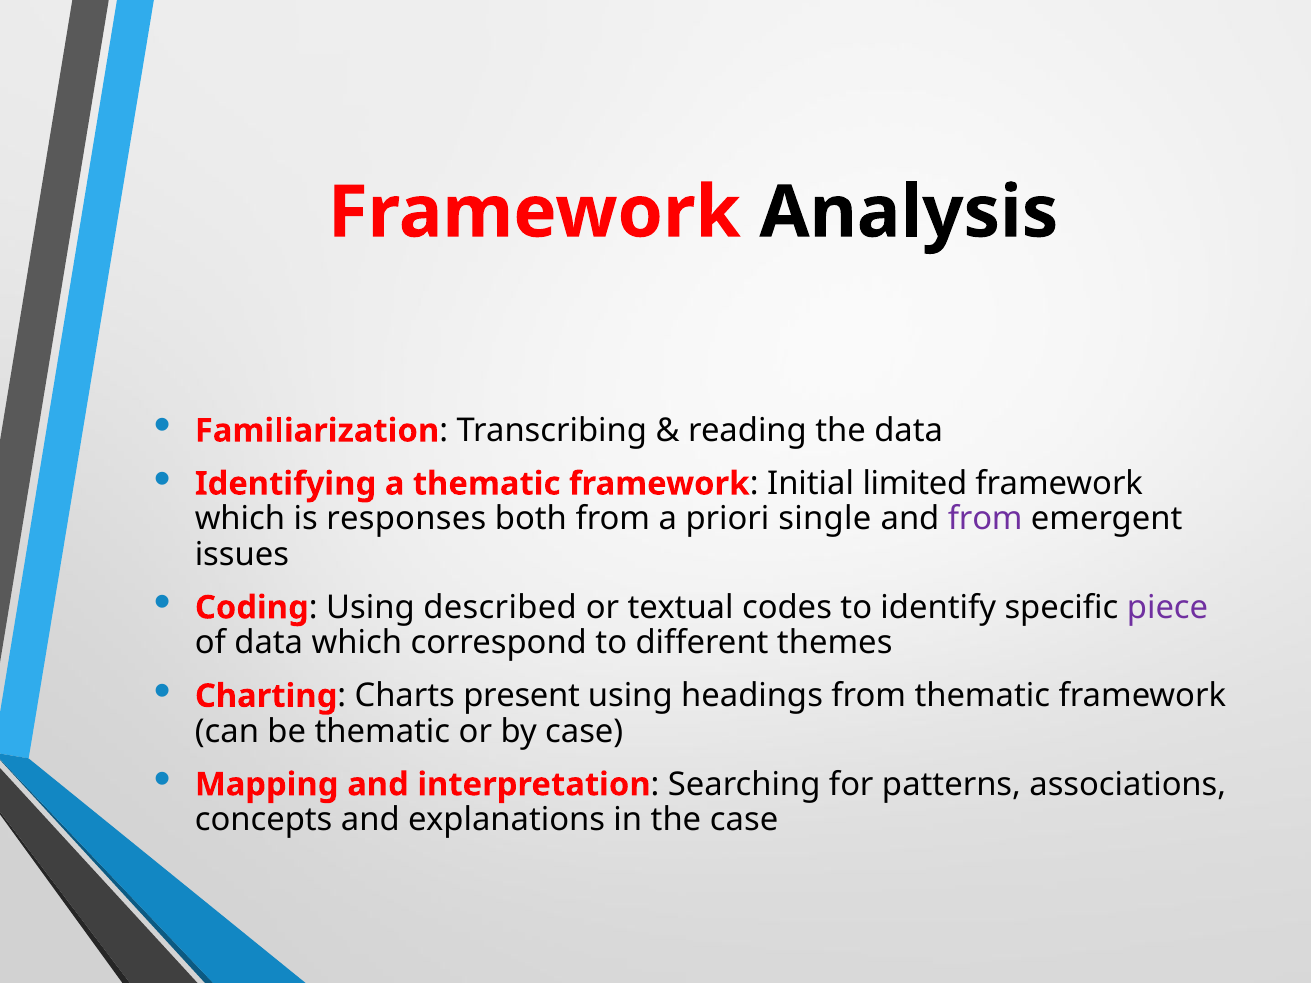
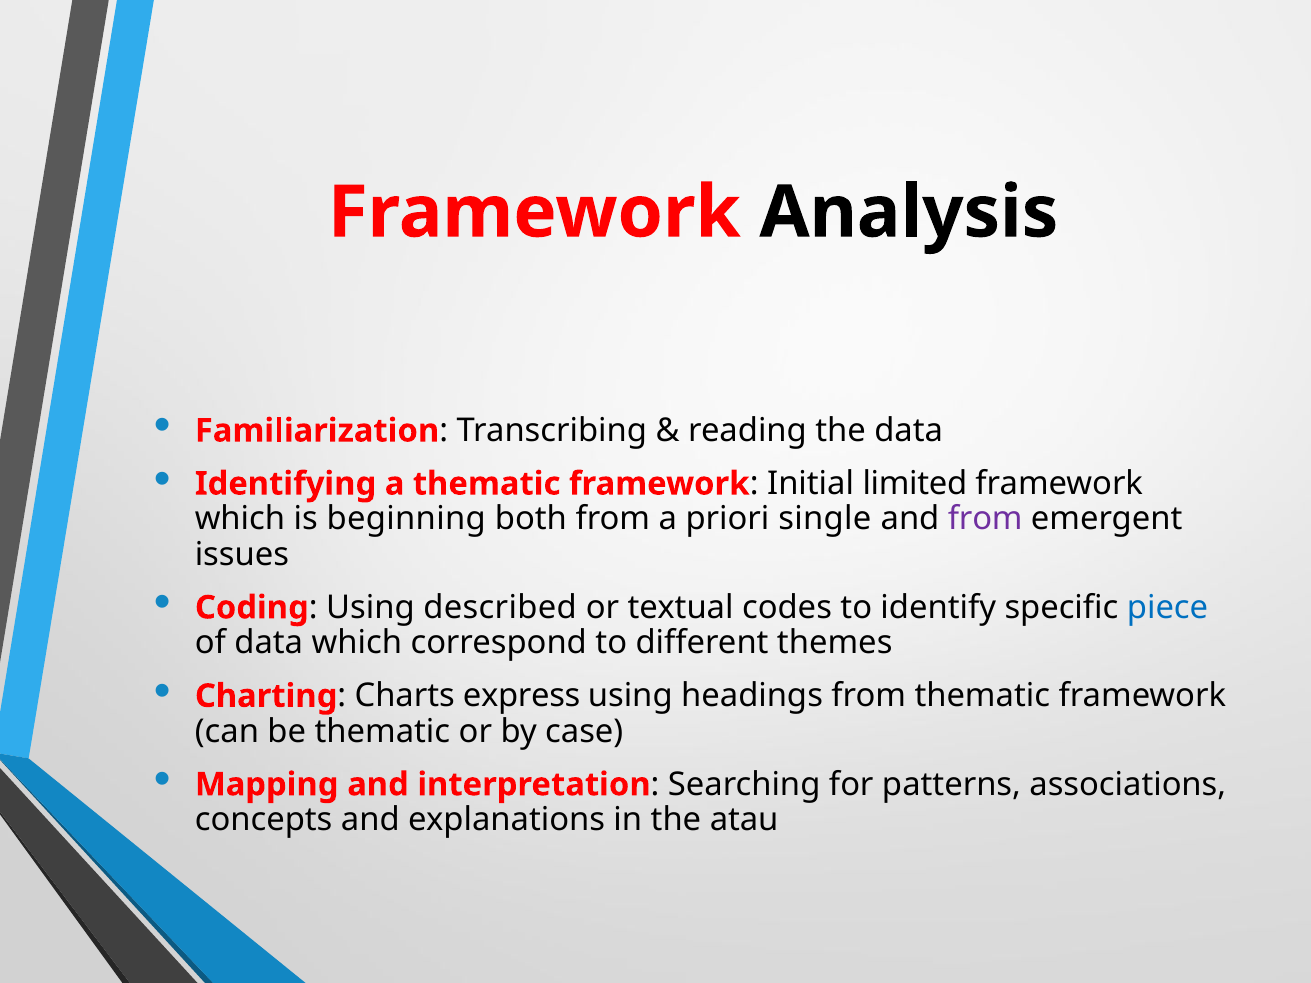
responses: responses -> beginning (406, 519)
piece colour: purple -> blue (1168, 608)
present: present -> express (522, 696)
the case: case -> atau (744, 820)
